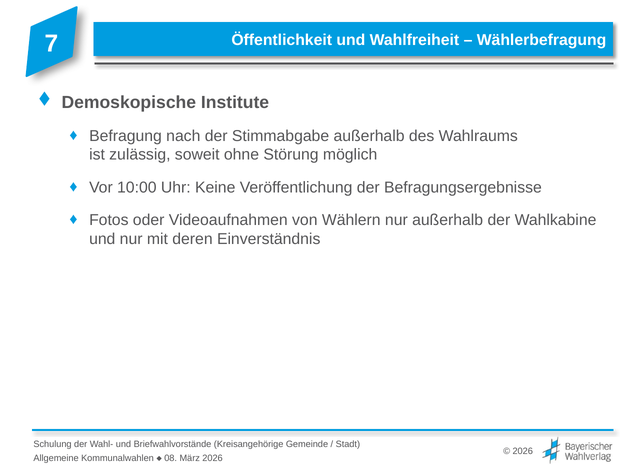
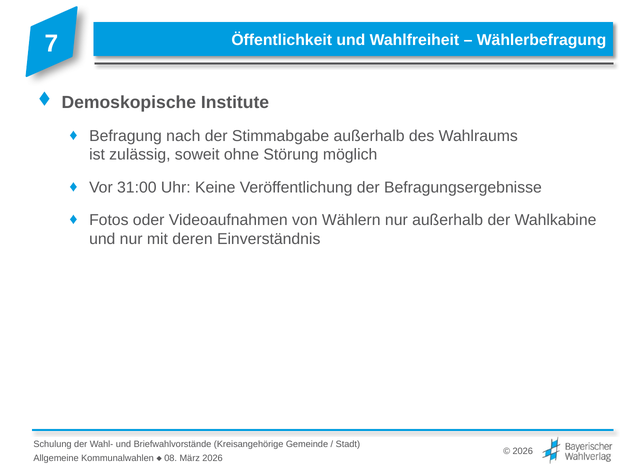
10:00: 10:00 -> 31:00 (137, 187)
